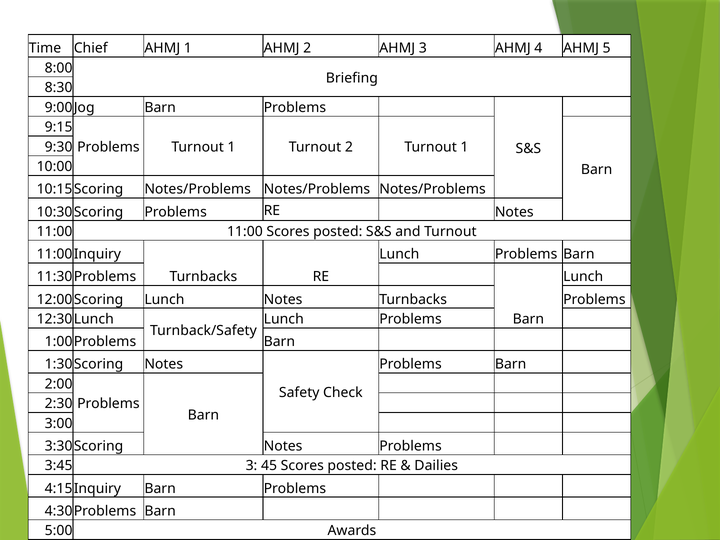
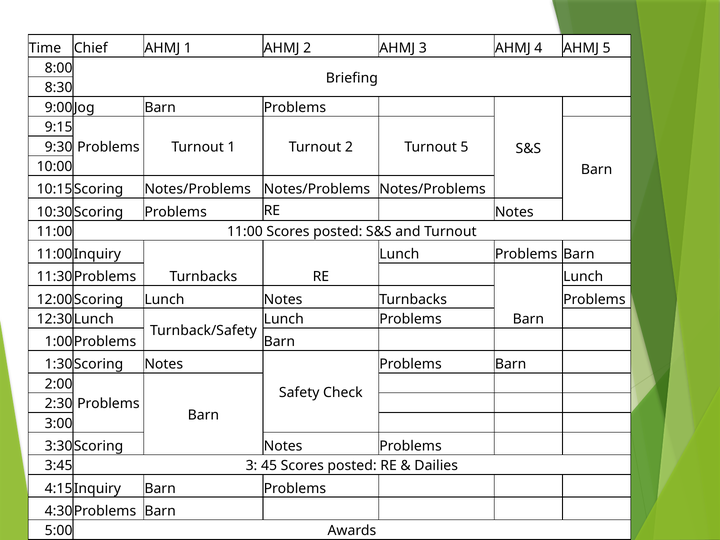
2 Turnout 1: 1 -> 5 (464, 147)
